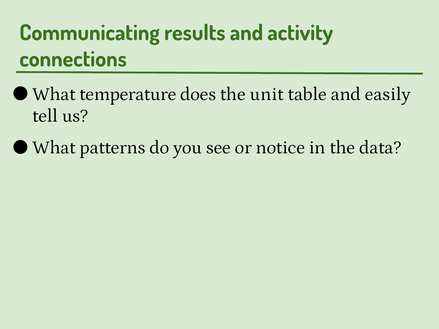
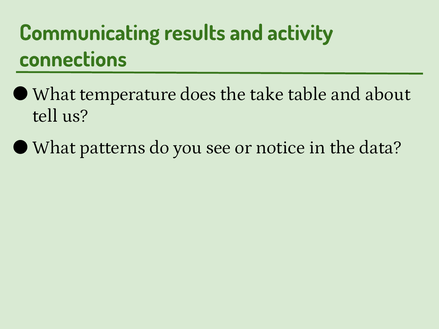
unit: unit -> take (267, 94)
easily: easily -> about (388, 94)
